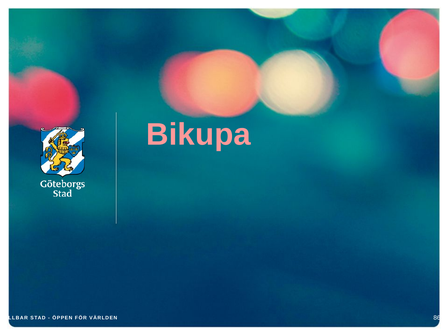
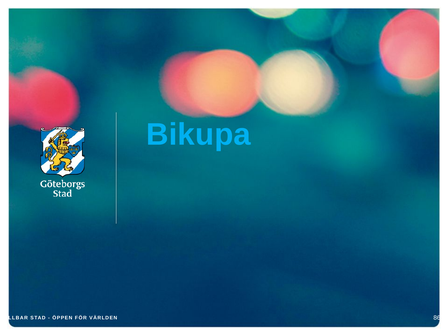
Bikupa colour: pink -> light blue (198, 135)
